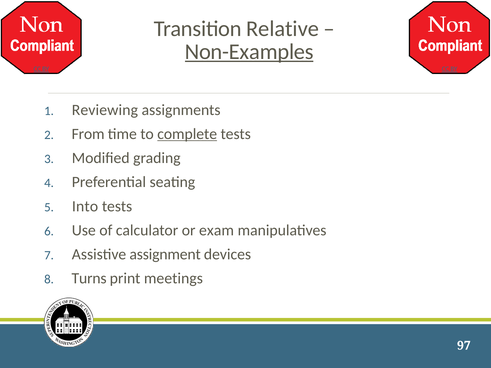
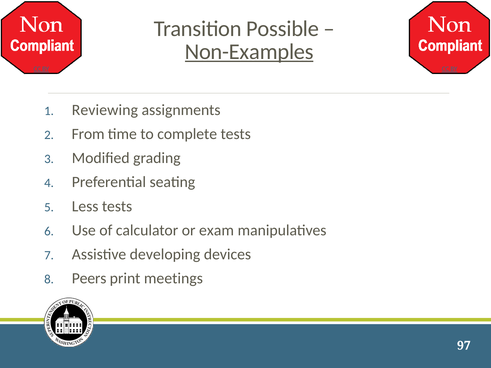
Relative: Relative -> Possible (283, 29)
complete underline: present -> none (187, 134)
Into: Into -> Less (85, 206)
assignment: assignment -> developing (165, 255)
Turns: Turns -> Peers (89, 279)
